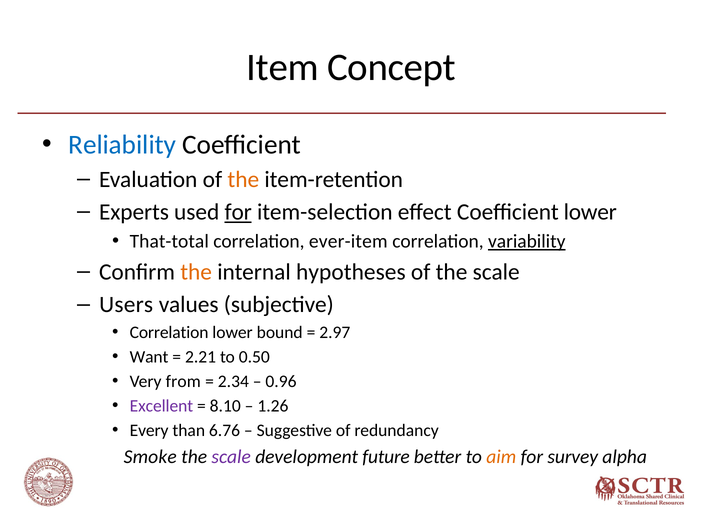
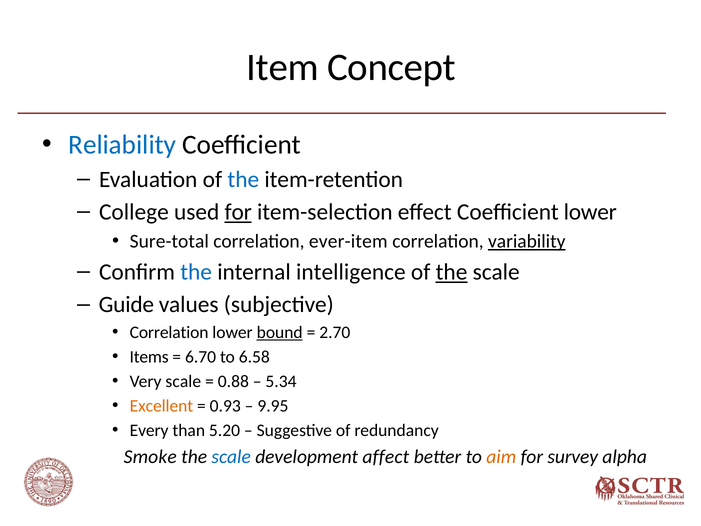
the colour: orange -> blue (243, 179)
Experts: Experts -> College (134, 212)
That-total: That-total -> Sure-total (169, 241)
the colour: orange -> blue (196, 272)
hypotheses: hypotheses -> intelligence (351, 272)
the underline: none -> present (452, 272)
Users: Users -> Guide (126, 305)
bound underline: none -> present (280, 332)
2.97: 2.97 -> 2.70 (335, 332)
Want: Want -> Items (149, 357)
2.21: 2.21 -> 6.70 (201, 357)
0.50: 0.50 -> 6.58 (254, 357)
Very from: from -> scale (183, 381)
2.34: 2.34 -> 0.88 (233, 381)
0.96: 0.96 -> 5.34 (281, 381)
Excellent colour: purple -> orange (161, 406)
8.10: 8.10 -> 0.93 (225, 406)
1.26: 1.26 -> 9.95 (273, 406)
6.76: 6.76 -> 5.20 (224, 430)
scale colour: purple -> blue (231, 457)
future: future -> affect (386, 457)
